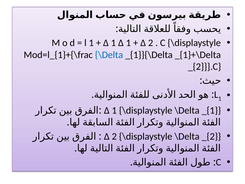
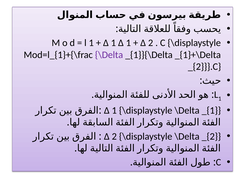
\Delta colour: blue -> purple (109, 55)
